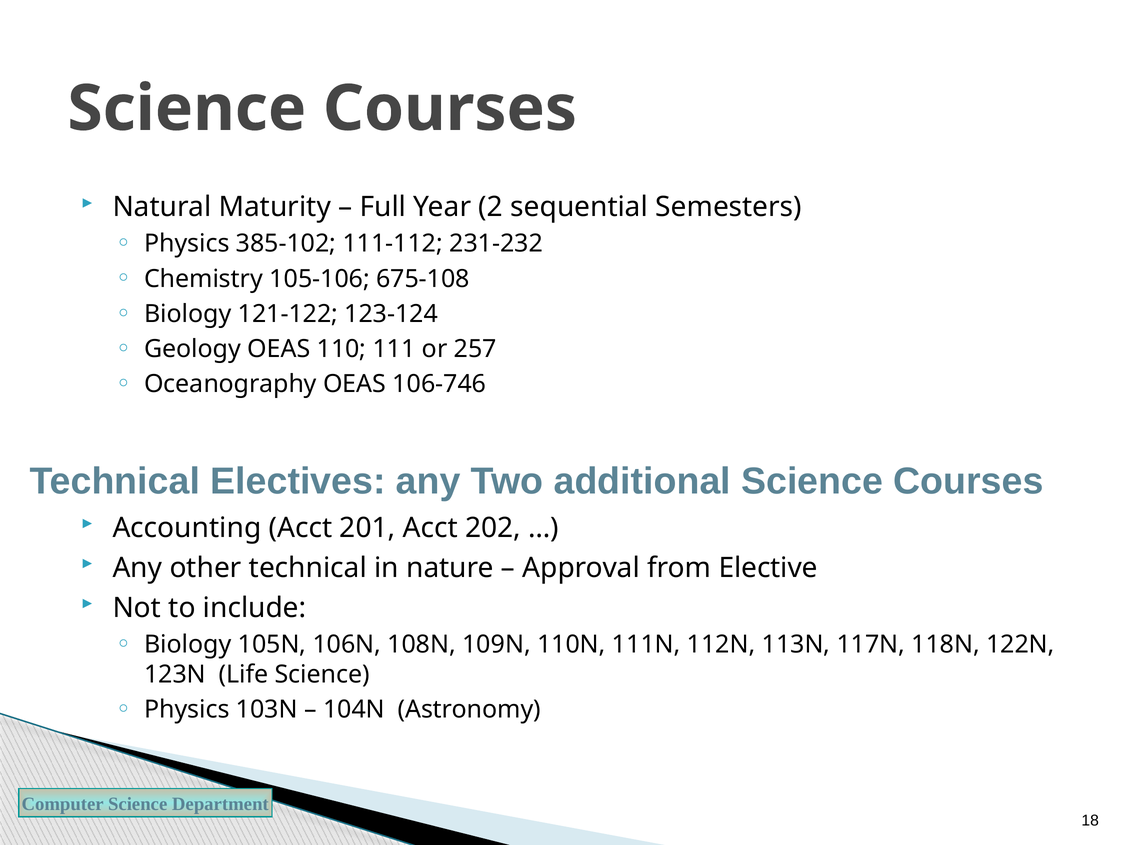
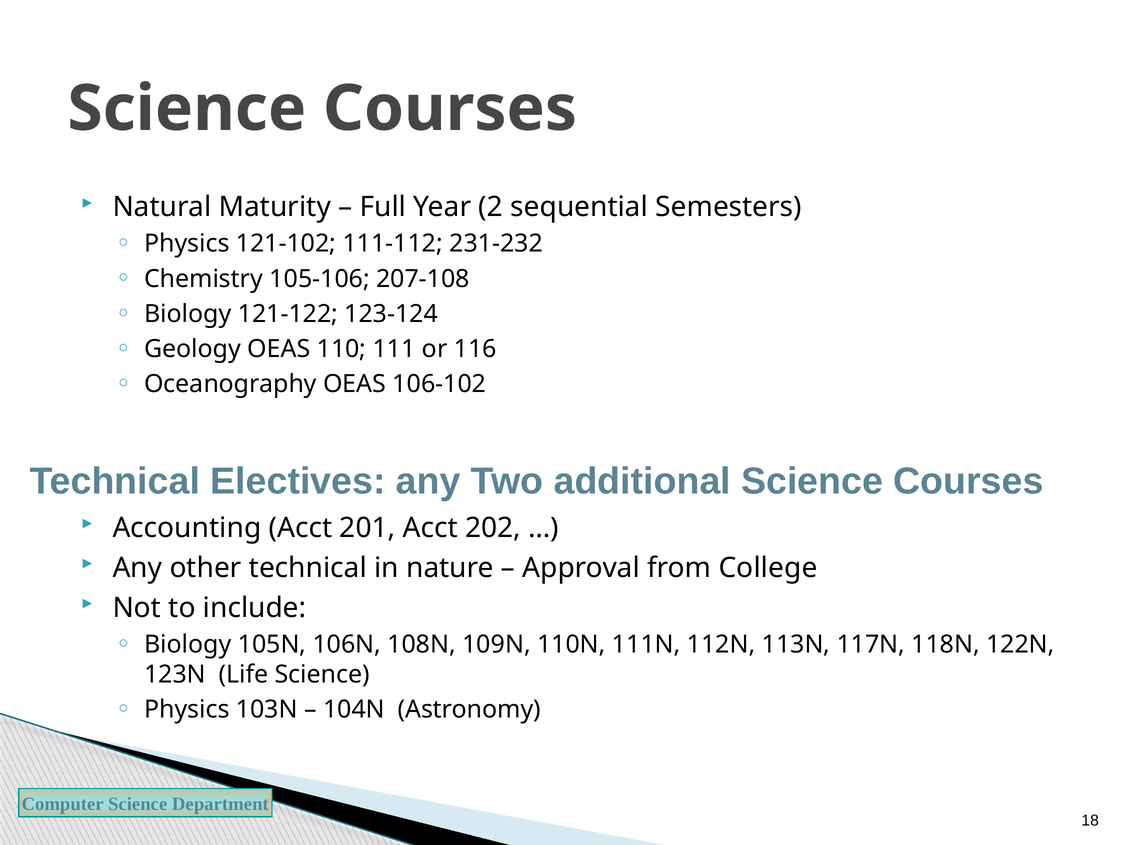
385-102: 385-102 -> 121-102 (286, 244)
675-108: 675-108 -> 207-108 (423, 279)
257: 257 -> 116 (475, 349)
106-746: 106-746 -> 106-102 (439, 384)
Elective: Elective -> College (768, 567)
